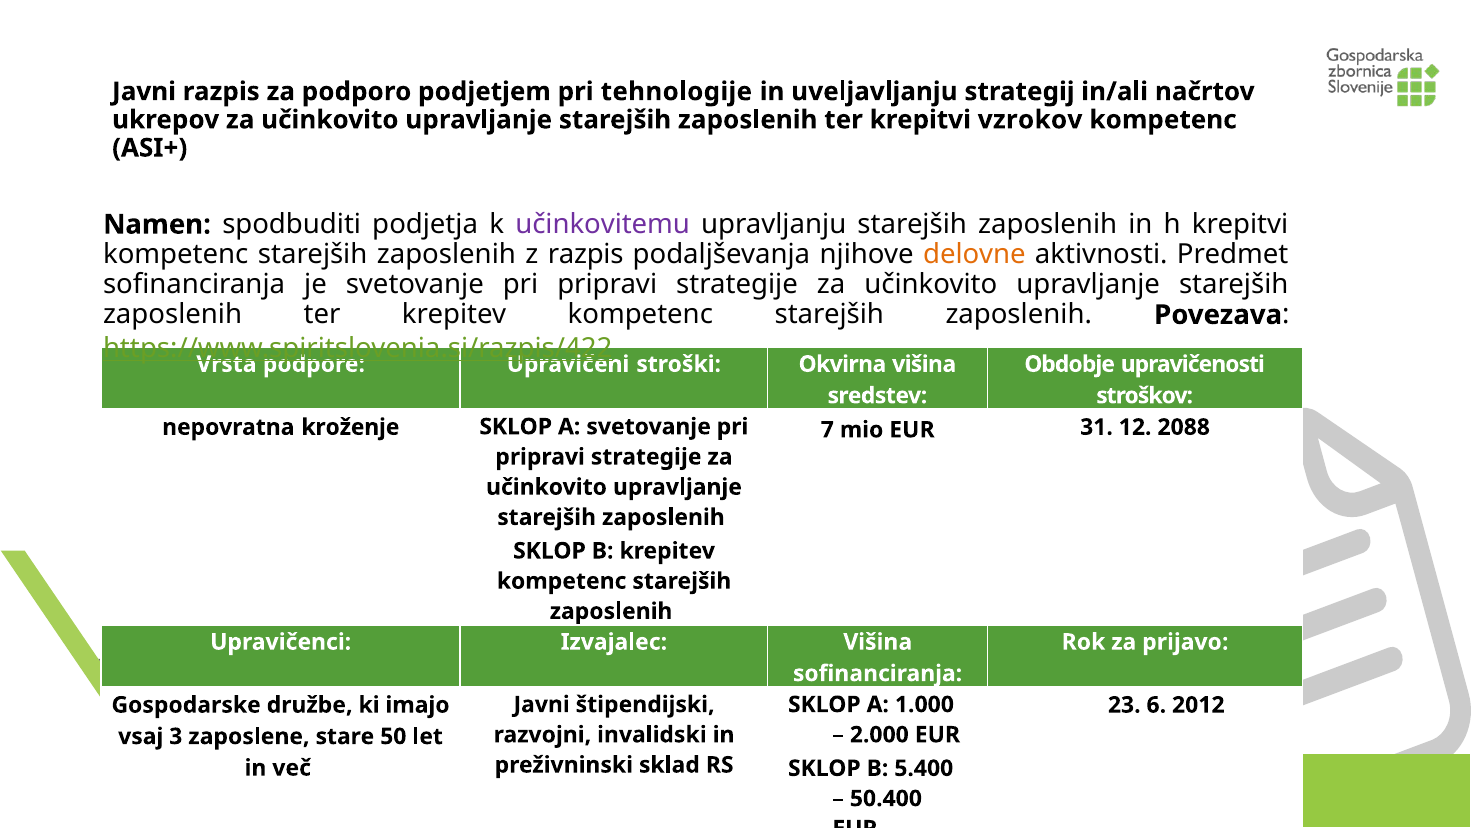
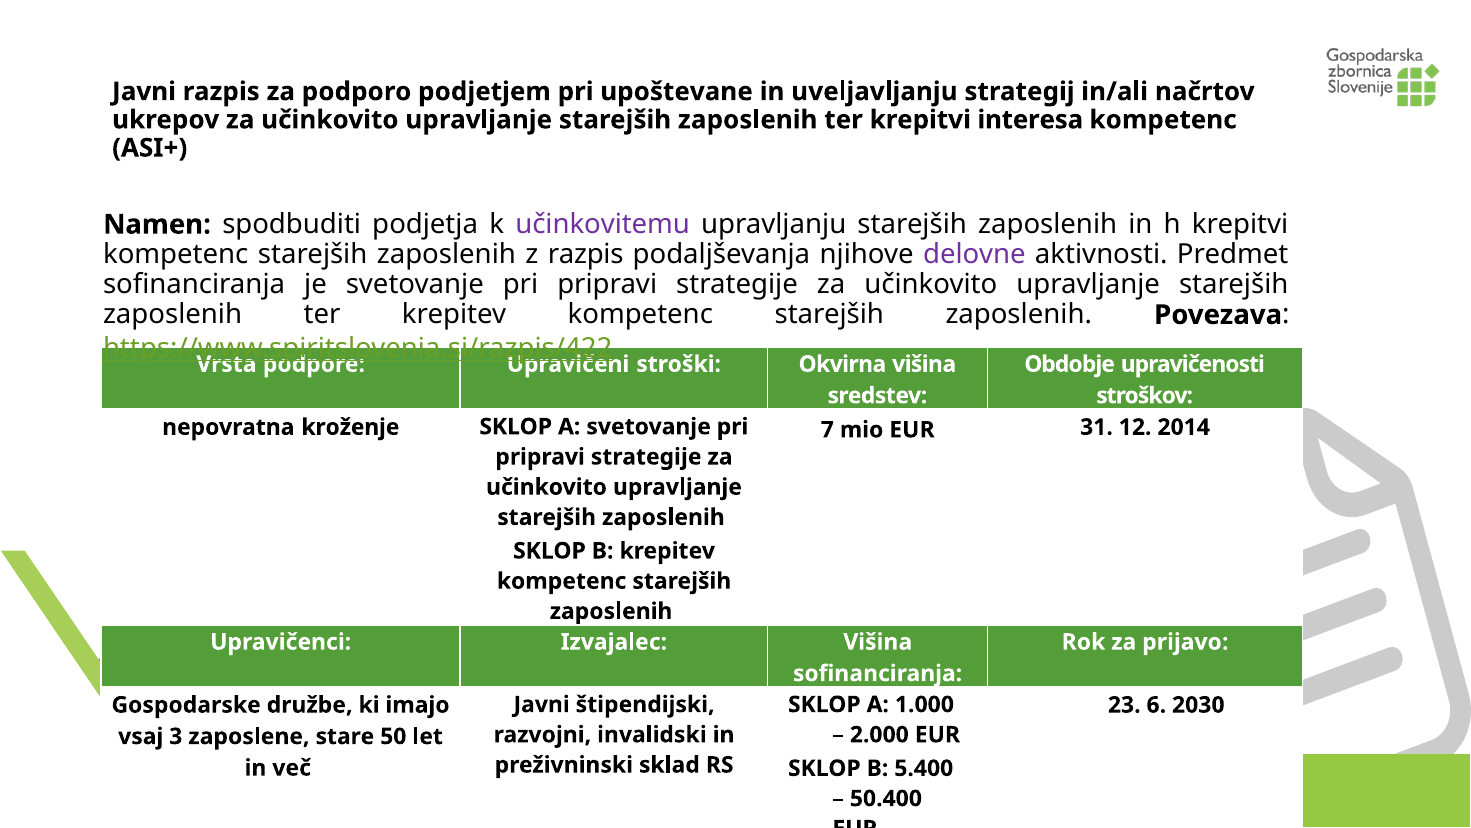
tehnologije: tehnologije -> upoštevane (677, 92)
vzrokov: vzrokov -> interesa (1030, 120)
delovne colour: orange -> purple (974, 254)
2088: 2088 -> 2014 (1184, 427)
2012: 2012 -> 2030 (1198, 705)
